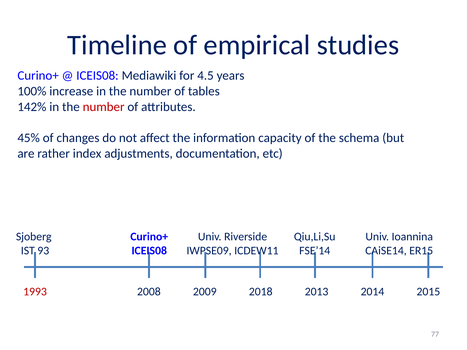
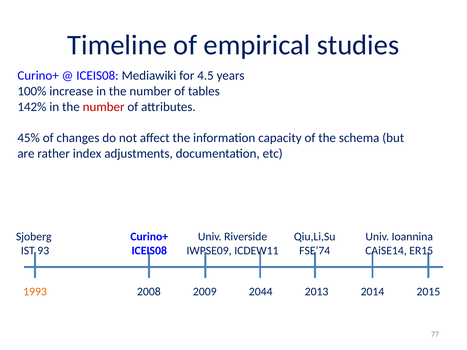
FSE’14: FSE’14 -> FSE’74 (315, 251)
1993 colour: red -> orange (35, 292)
2018: 2018 -> 2044 (261, 292)
